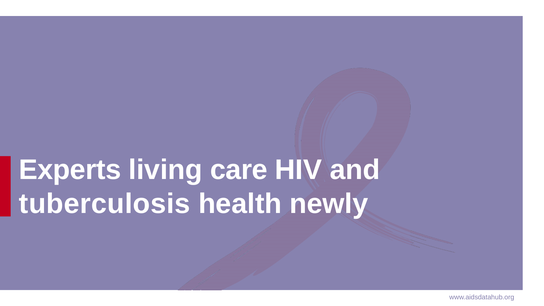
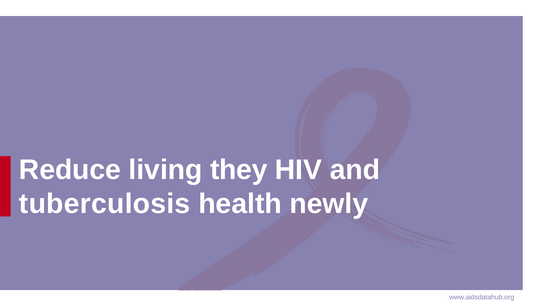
Experts: Experts -> Reduce (70, 170)
care: care -> they (239, 170)
